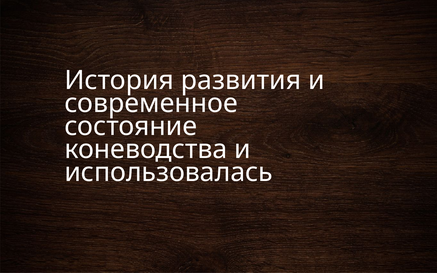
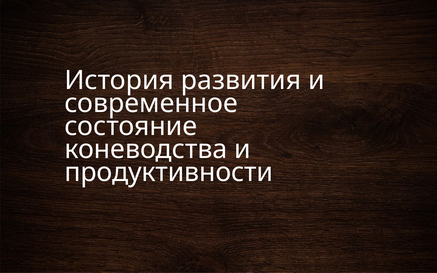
использовалась: использовалась -> продуктивности (169, 173)
